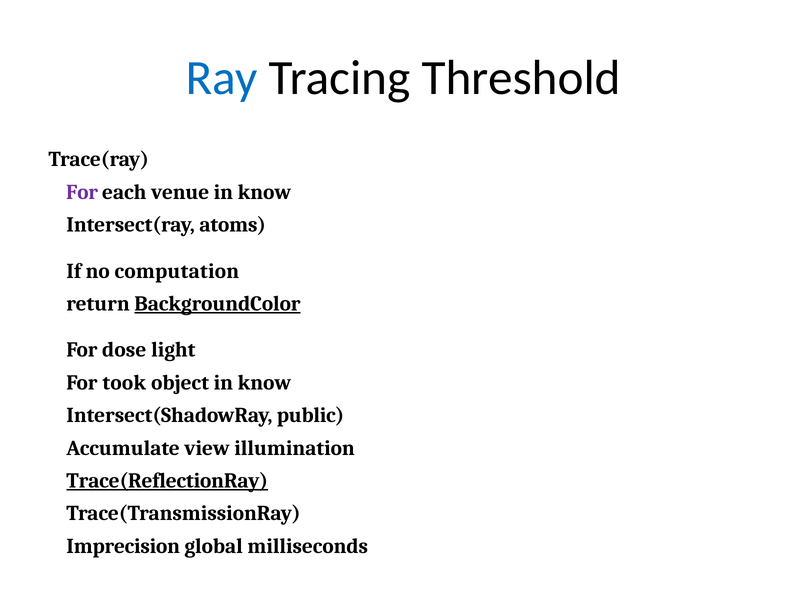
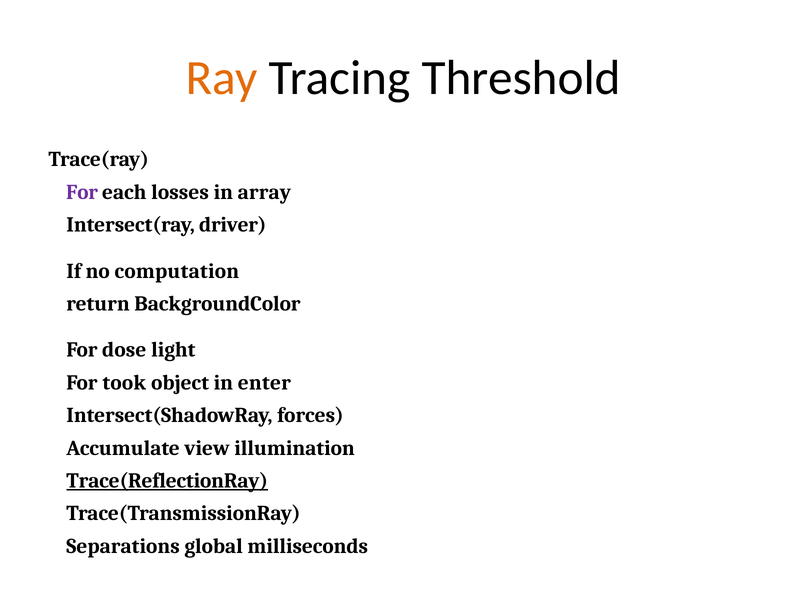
Ray colour: blue -> orange (222, 78)
venue: venue -> losses (180, 192)
know: know -> array (264, 192)
atoms: atoms -> driver (233, 225)
BackgroundColor underline: present -> none (217, 304)
object in know: know -> enter (264, 383)
public: public -> forces (310, 415)
Imprecision: Imprecision -> Separations (123, 546)
